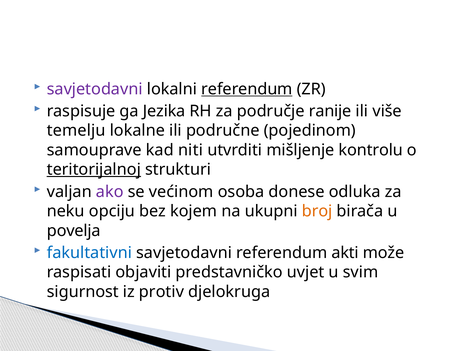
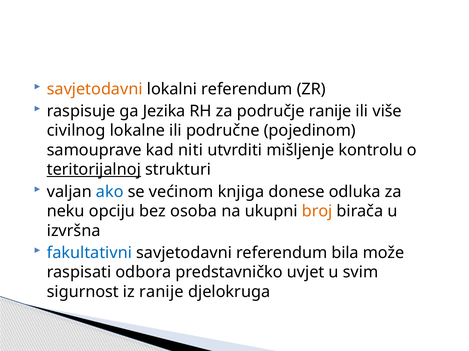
savjetodavni colour: purple -> orange (95, 89)
referendum underline: present -> none (247, 89)
temelju: temelju -> civilnog (76, 131)
ako colour: purple -> blue (110, 192)
osoba: osoba -> knjiga (241, 192)
kojem: kojem -> osoba (194, 212)
povelja: povelja -> izvršna (74, 231)
akti: akti -> bila (345, 253)
objaviti: objaviti -> odbora (143, 273)
iz protiv: protiv -> ranije (161, 292)
